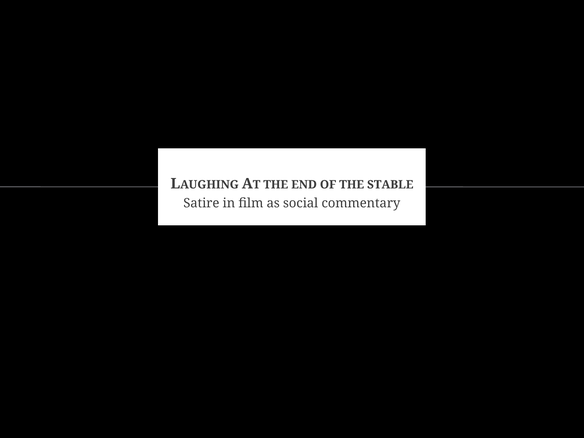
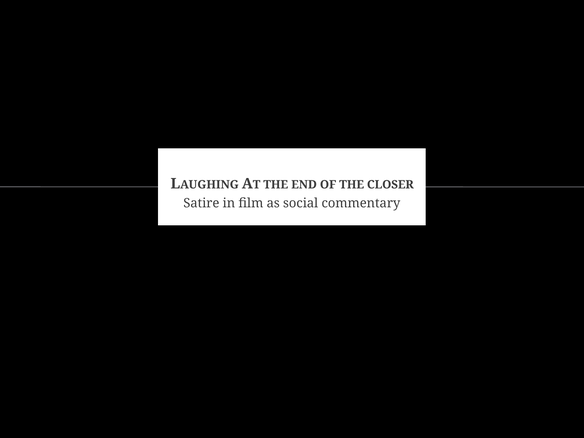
STABLE: STABLE -> CLOSER (390, 185)
